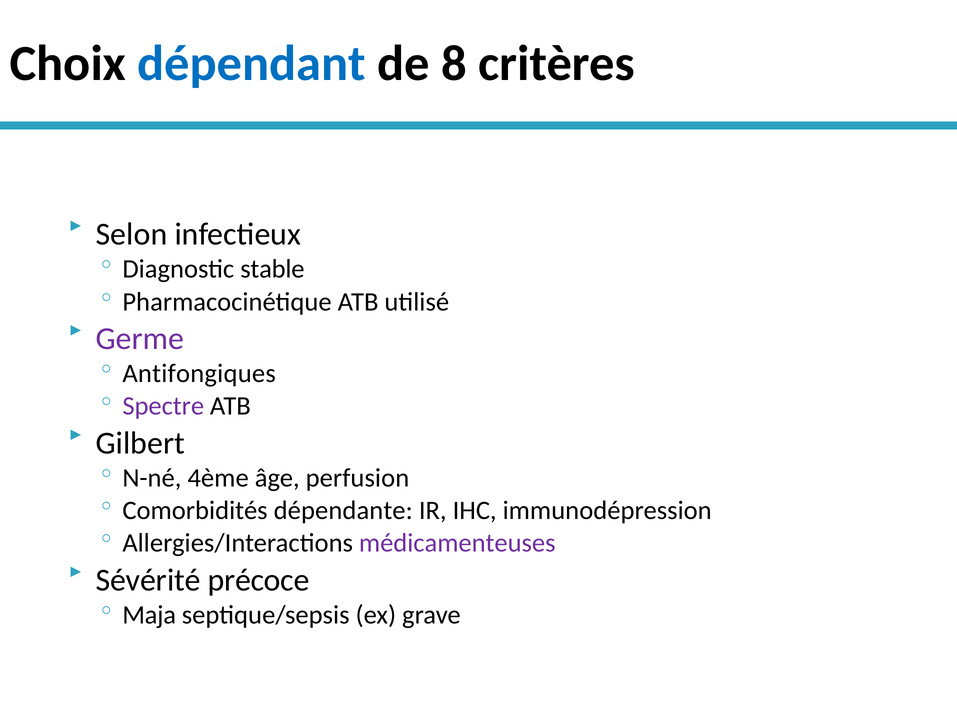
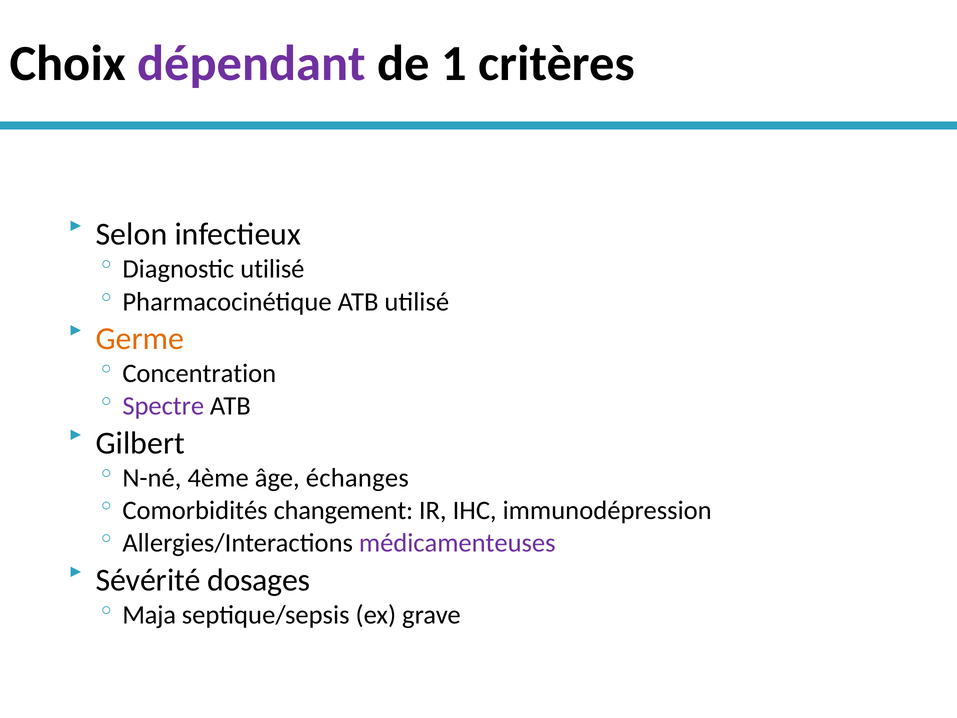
dépendant colour: blue -> purple (252, 64)
8: 8 -> 1 (454, 64)
Diagnostic stable: stable -> utilisé (272, 269)
Germe colour: purple -> orange (140, 339)
Antifongiques: Antifongiques -> Concentration (199, 373)
perfusion: perfusion -> échanges (357, 478)
dépendante: dépendante -> changement (343, 510)
précoce: précoce -> dosages (259, 580)
